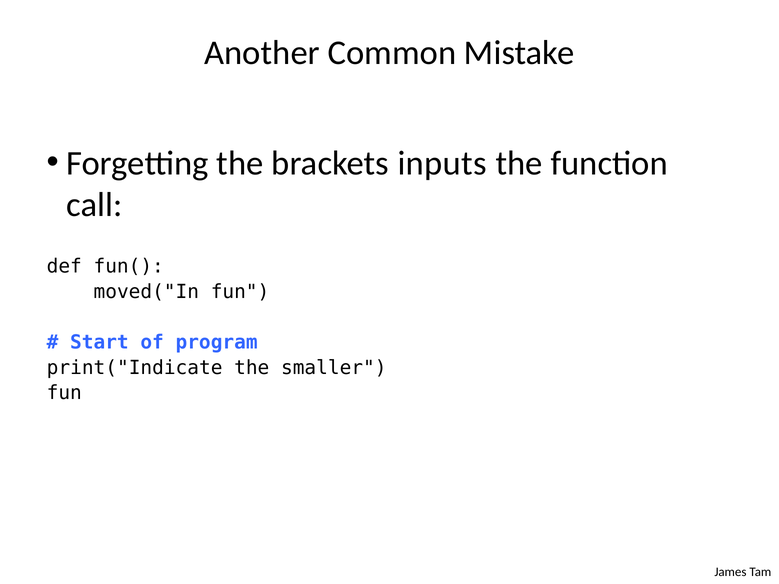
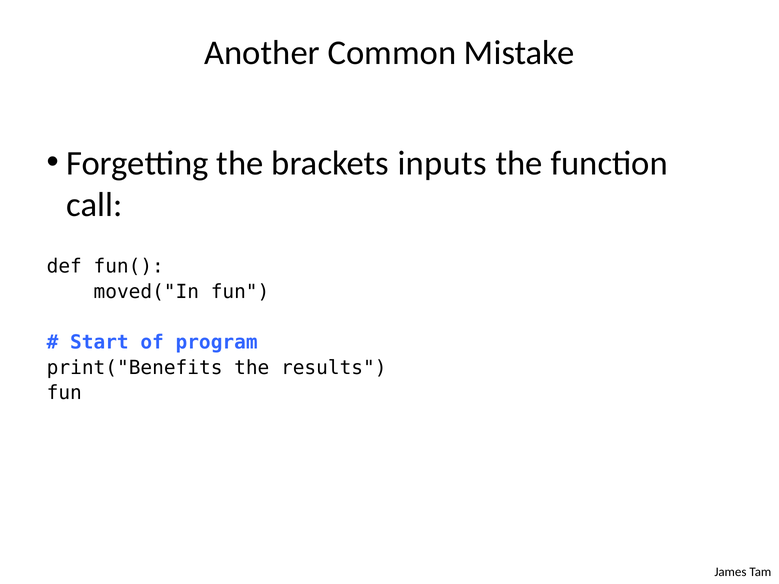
print("Indicate: print("Indicate -> print("Benefits (135, 368)
smaller: smaller -> results (334, 368)
